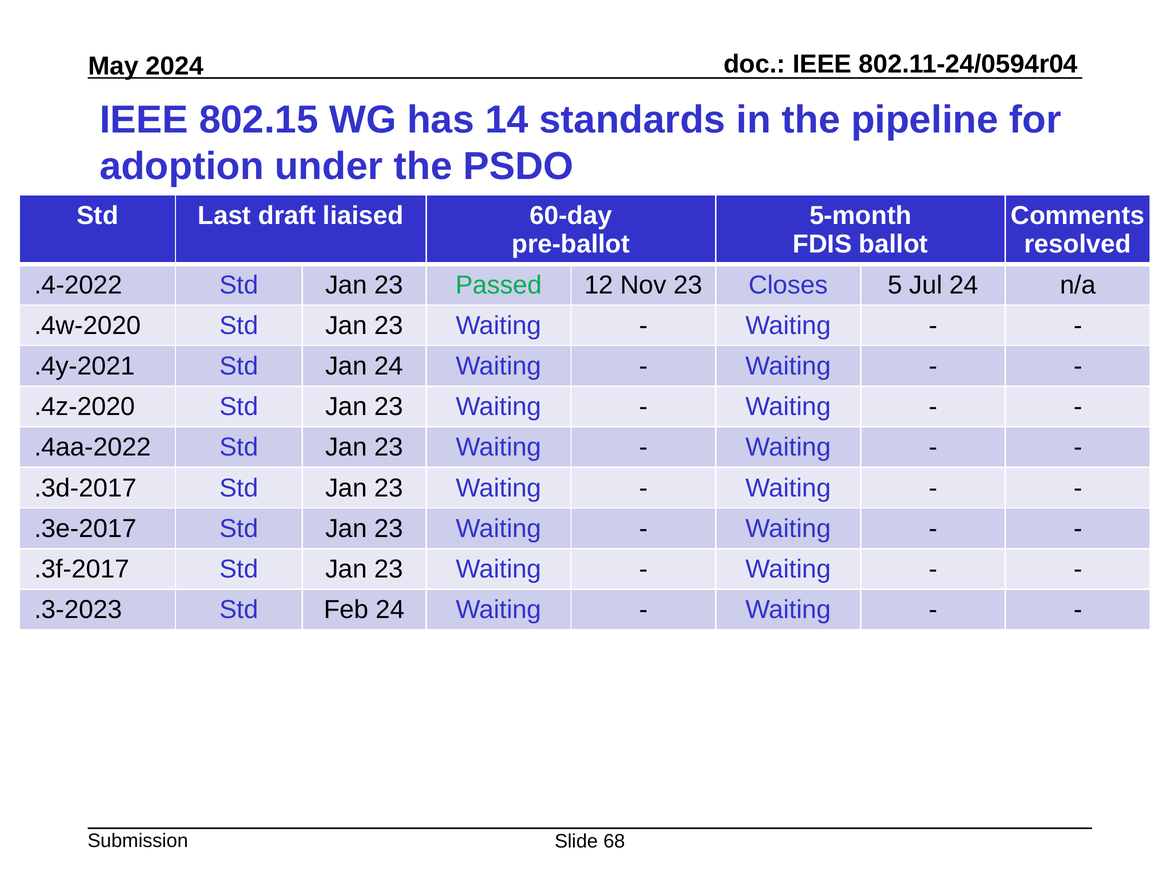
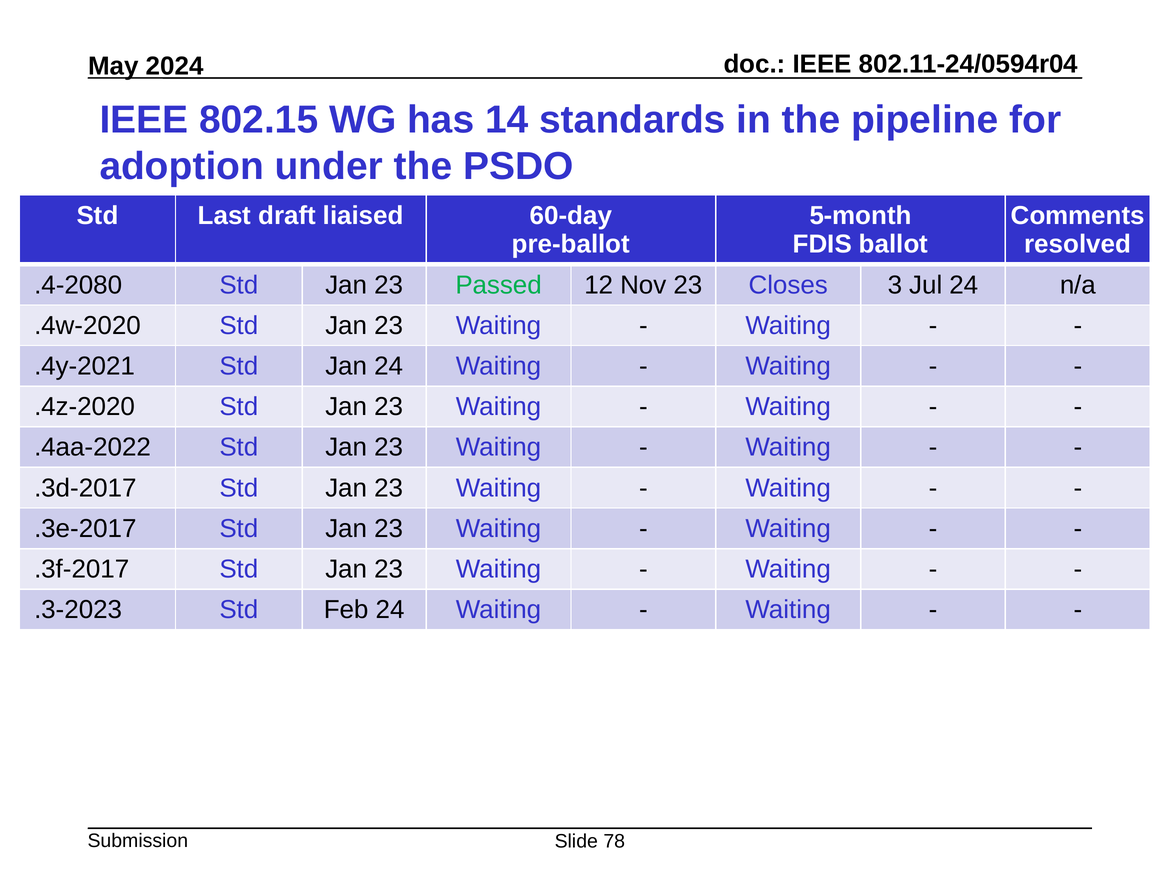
.4-2022: .4-2022 -> .4-2080 (78, 285)
5: 5 -> 3 (895, 285)
68: 68 -> 78 (614, 842)
